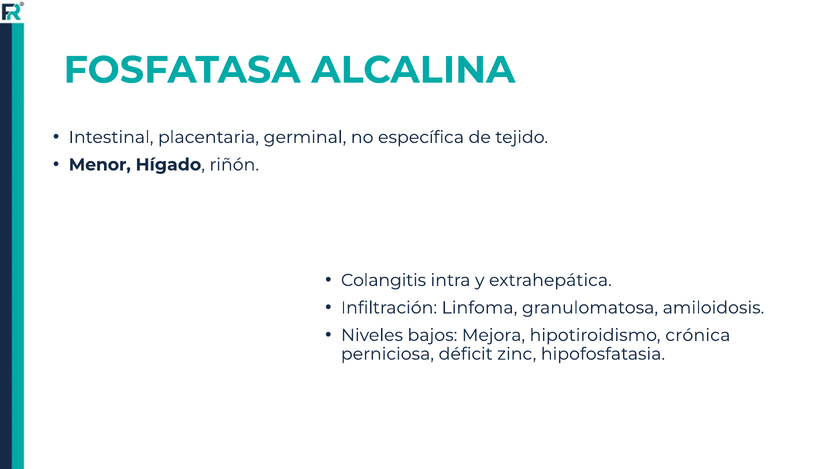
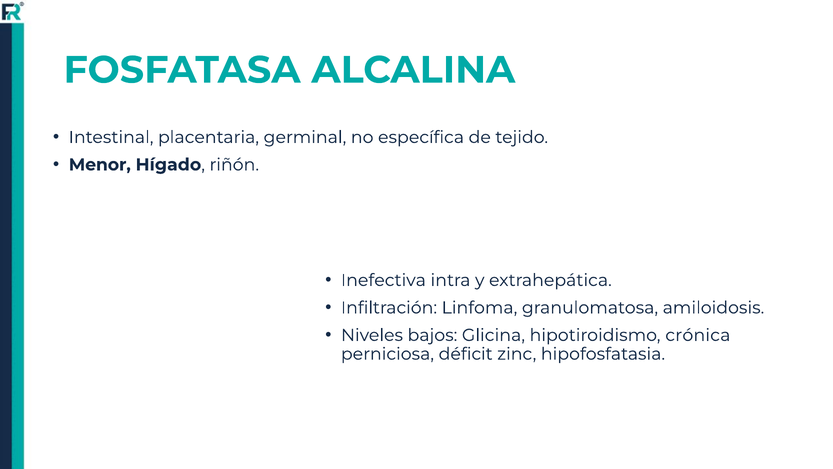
Colangitis: Colangitis -> Inefectiva (383, 280)
Mejora: Mejora -> Glicina (493, 335)
